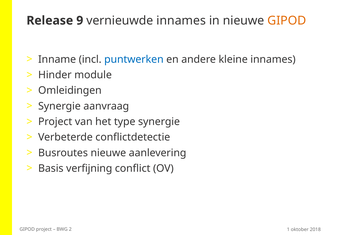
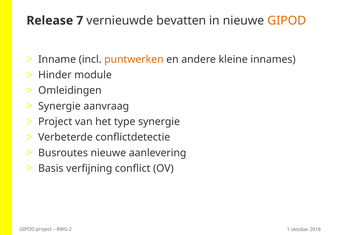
9: 9 -> 7 (80, 21)
vernieuwde innames: innames -> bevatten (181, 21)
puntwerken colour: blue -> orange (134, 59)
